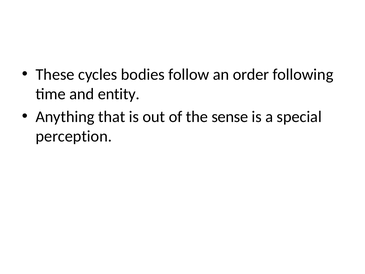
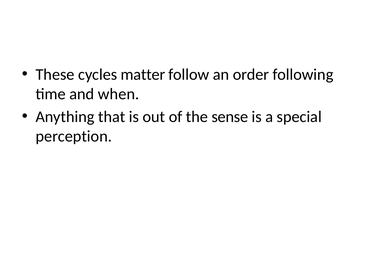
bodies: bodies -> matter (143, 74)
entity: entity -> when (119, 94)
